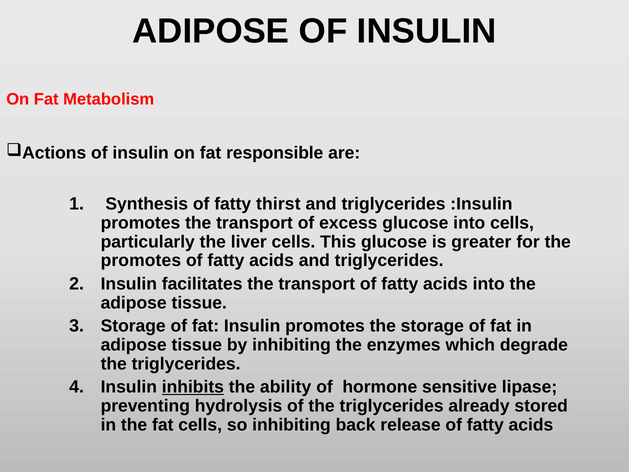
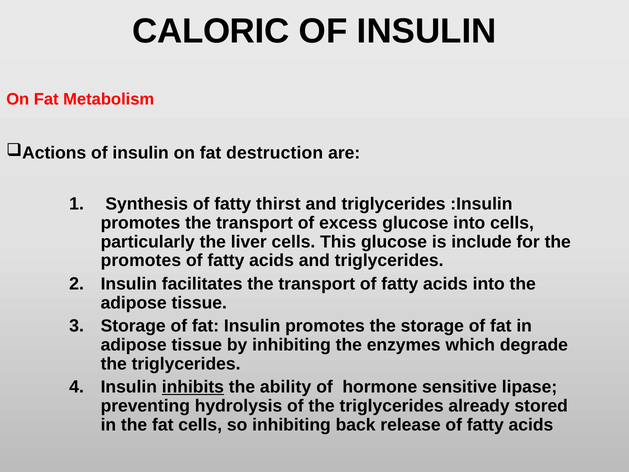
ADIPOSE: ADIPOSE -> CALORIC (211, 31)
responsible: responsible -> destruction (275, 153)
greater: greater -> include (482, 242)
